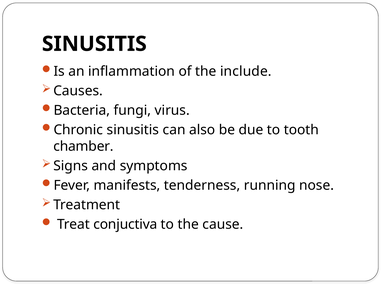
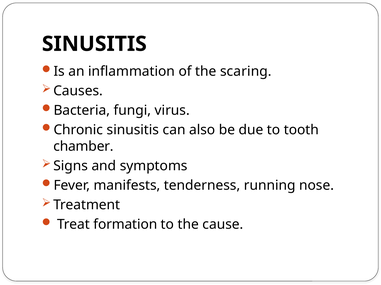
include: include -> scaring (246, 71)
conjuctiva: conjuctiva -> formation (125, 225)
